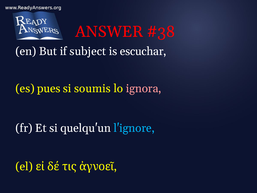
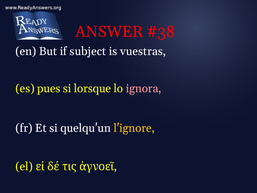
escuchar: escuchar -> vuestras (143, 51)
soumis: soumis -> lorsque (92, 88)
l'ignore colour: light blue -> yellow (134, 128)
